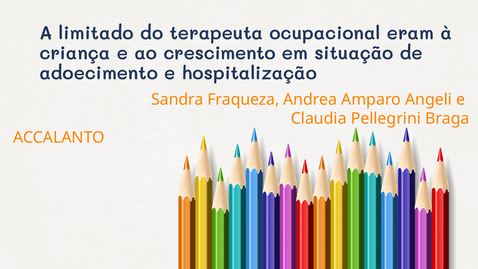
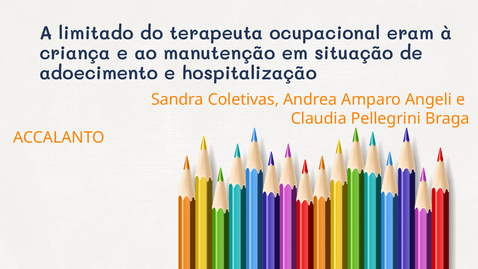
crescimento: crescimento -> manutenção (220, 53)
Fraqueza: Fraqueza -> Coletivas (243, 99)
